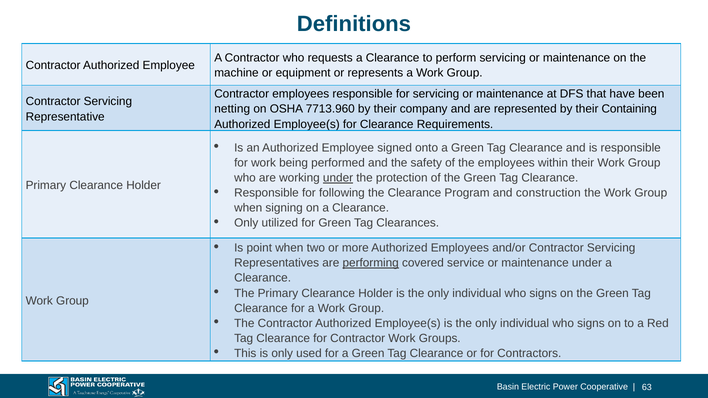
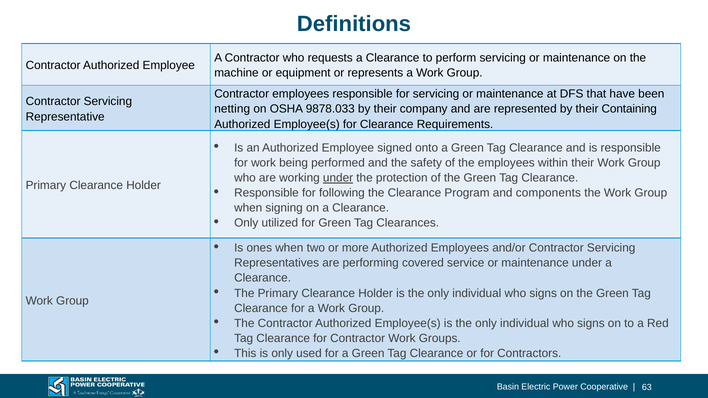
7713.960: 7713.960 -> 9878.033 (330, 109)
construction: construction -> components (548, 193)
point: point -> ones (259, 248)
performing underline: present -> none (371, 263)
